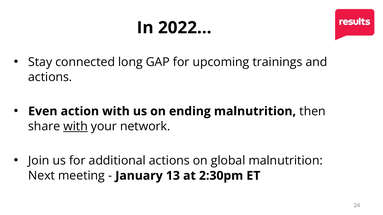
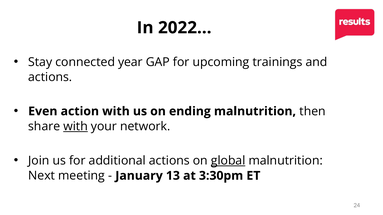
long: long -> year (130, 62)
global underline: none -> present (228, 161)
2:30pm: 2:30pm -> 3:30pm (221, 176)
